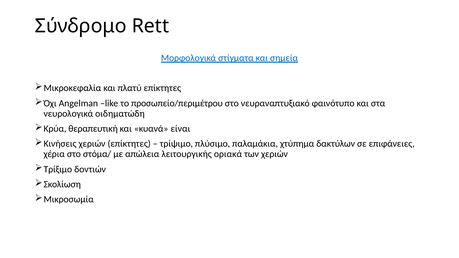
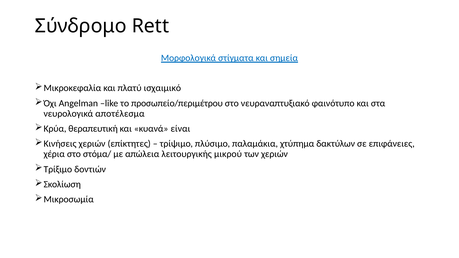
πλατύ επίκτητες: επίκτητες -> ισχαιμικό (162, 88)
οιδηματώδη: οιδηματώδη -> αποτέλεσμα (120, 114)
οριακά: οριακά -> μικρού (228, 154)
